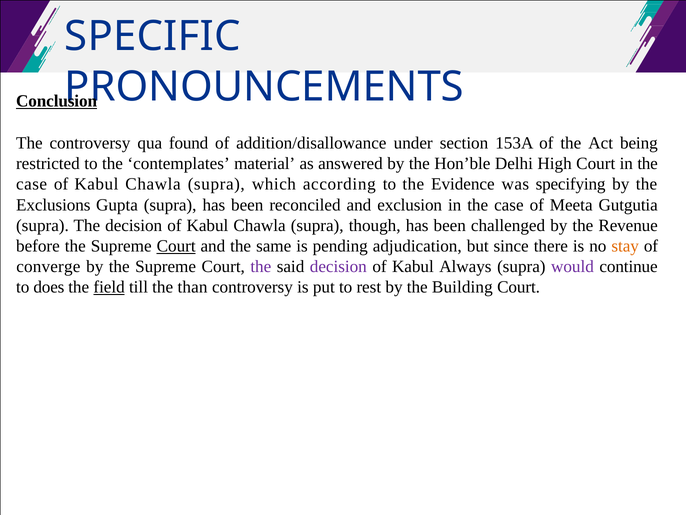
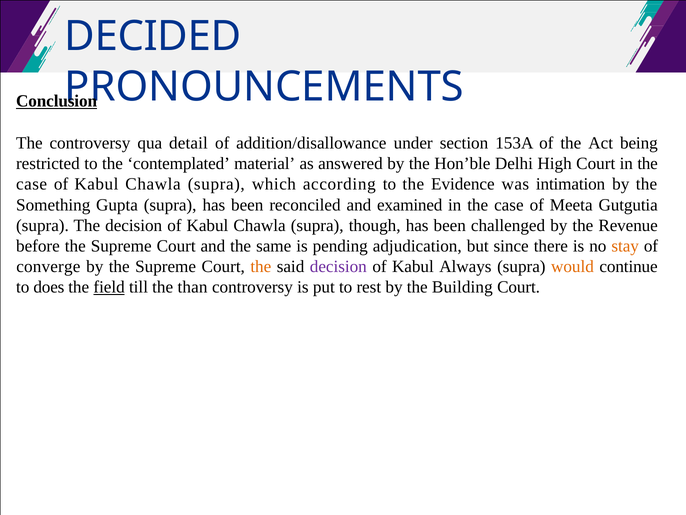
SPECIFIC: SPECIFIC -> DECIDED (153, 36)
found: found -> detail (188, 143)
contemplates: contemplates -> contemplated (179, 164)
specifying: specifying -> intimation (571, 184)
Exclusions: Exclusions -> Something (53, 205)
exclusion: exclusion -> examined (410, 205)
Court underline: present -> none (176, 246)
the colour: purple -> orange (261, 266)
would colour: purple -> orange (572, 266)
